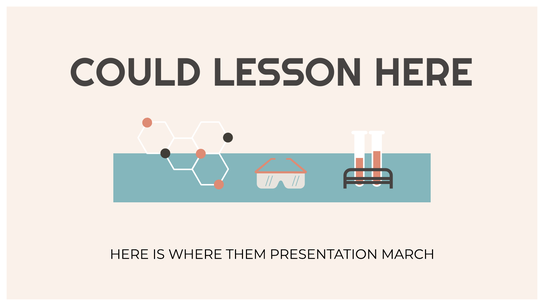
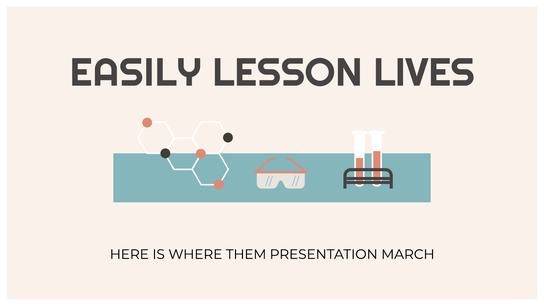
COULD: COULD -> EASILY (136, 73)
LESSON HERE: HERE -> LIVES (424, 73)
